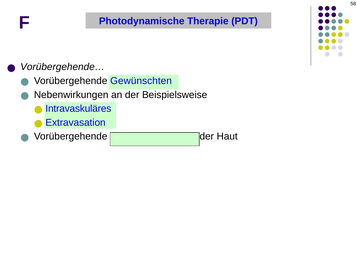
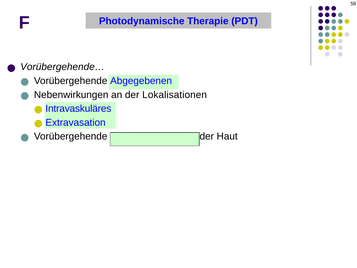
Gewünschten: Gewünschten -> Abgegebenen (141, 81)
Beispielsweise: Beispielsweise -> Lokalisationen (175, 95)
